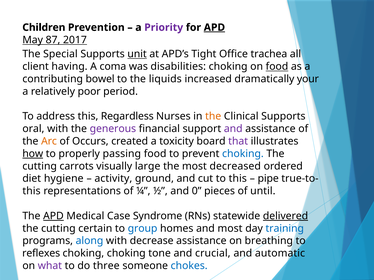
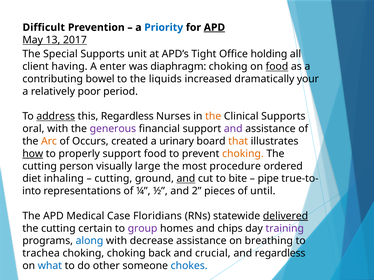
Children: Children -> Difficult (44, 27)
Priority colour: purple -> blue (164, 27)
87: 87 -> 13 (53, 40)
unit underline: present -> none (137, 54)
trachea: trachea -> holding (269, 54)
coma: coma -> enter (113, 67)
disabilities: disabilities -> diaphragm (178, 67)
address underline: none -> present (56, 117)
toxicity: toxicity -> urinary (177, 141)
that colour: purple -> orange (238, 141)
properly passing: passing -> support (122, 154)
choking colour: blue -> orange (243, 154)
carrots: carrots -> person (77, 166)
decreased: decreased -> procedure (235, 166)
hygiene: hygiene -> inhaling (64, 179)
activity: activity -> cutting (113, 179)
and underline: none -> present (186, 179)
to this: this -> bite (238, 179)
this: this -> into (32, 191)
0: 0 -> 2 (197, 191)
APD underline: present -> none (53, 216)
Syndrome: Syndrome -> Floridians (157, 216)
group colour: blue -> purple (143, 229)
and most: most -> chips (230, 229)
training colour: blue -> purple (285, 229)
reflexes: reflexes -> trachea (41, 254)
tone: tone -> back (160, 254)
and automatic: automatic -> regardless (280, 254)
what colour: purple -> blue (50, 266)
three: three -> other (106, 266)
